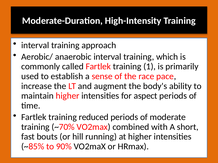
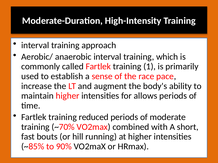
aspect: aspect -> allows (146, 96)
